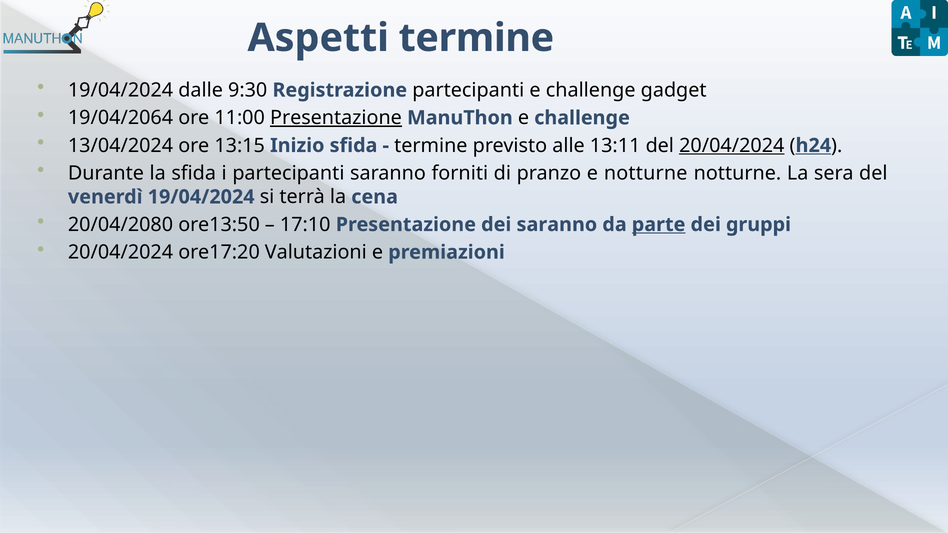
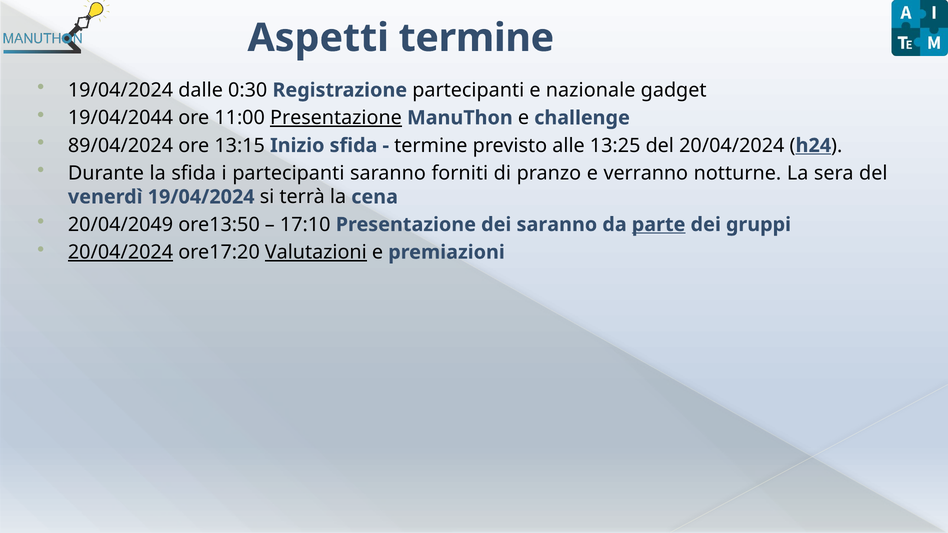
9:30: 9:30 -> 0:30 (248, 90)
partecipanti e challenge: challenge -> nazionale (591, 90)
19/04/2064: 19/04/2064 -> 19/04/2044 (121, 118)
13/04/2024: 13/04/2024 -> 89/04/2024 (121, 146)
13:11: 13:11 -> 13:25 (615, 146)
20/04/2024 underline: present -> none (732, 146)
e notturne: notturne -> verranno (646, 173)
20/04/2080: 20/04/2080 -> 20/04/2049 (121, 225)
20/04/2024 underline: none -> present (121, 252)
Valutazioni underline: none -> present (316, 252)
